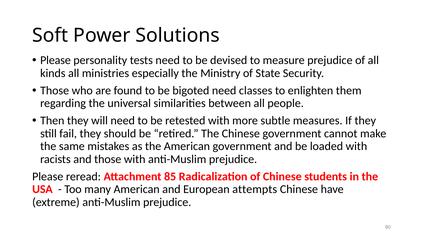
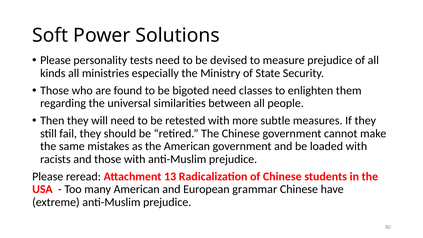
85: 85 -> 13 (170, 176)
attempts: attempts -> grammar (255, 189)
